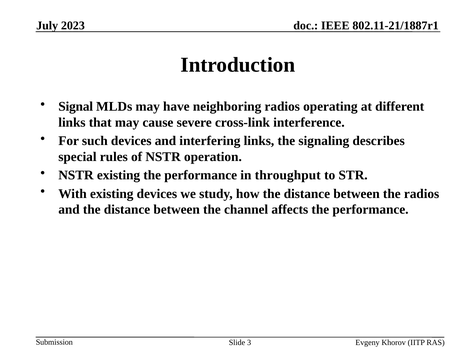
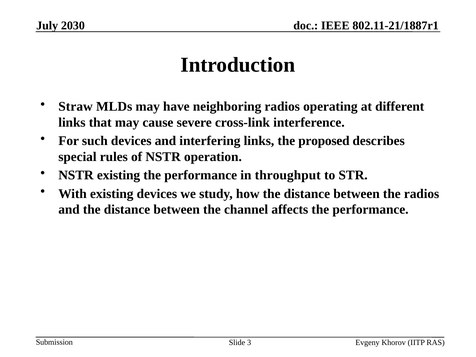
2023: 2023 -> 2030 (73, 25)
Signal: Signal -> Straw (76, 106)
signaling: signaling -> proposed (324, 141)
